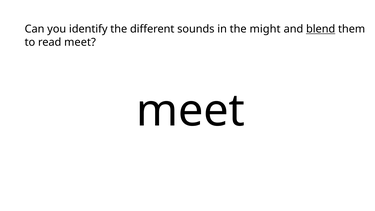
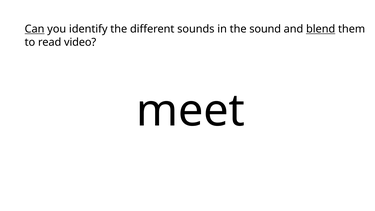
Can underline: none -> present (35, 29)
might: might -> sound (265, 29)
read meet: meet -> video (80, 42)
